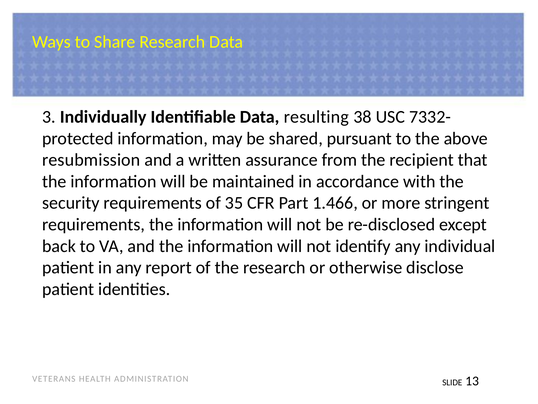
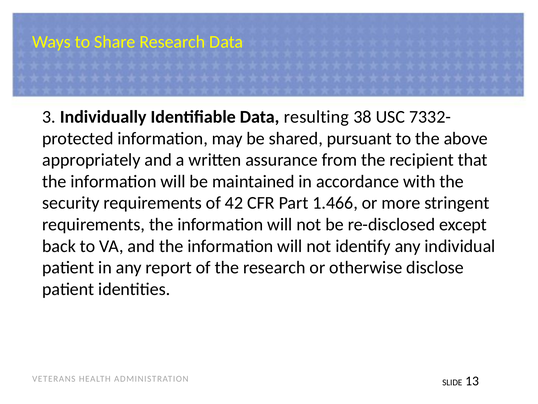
resubmission: resubmission -> appropriately (91, 160)
35: 35 -> 42 (234, 203)
